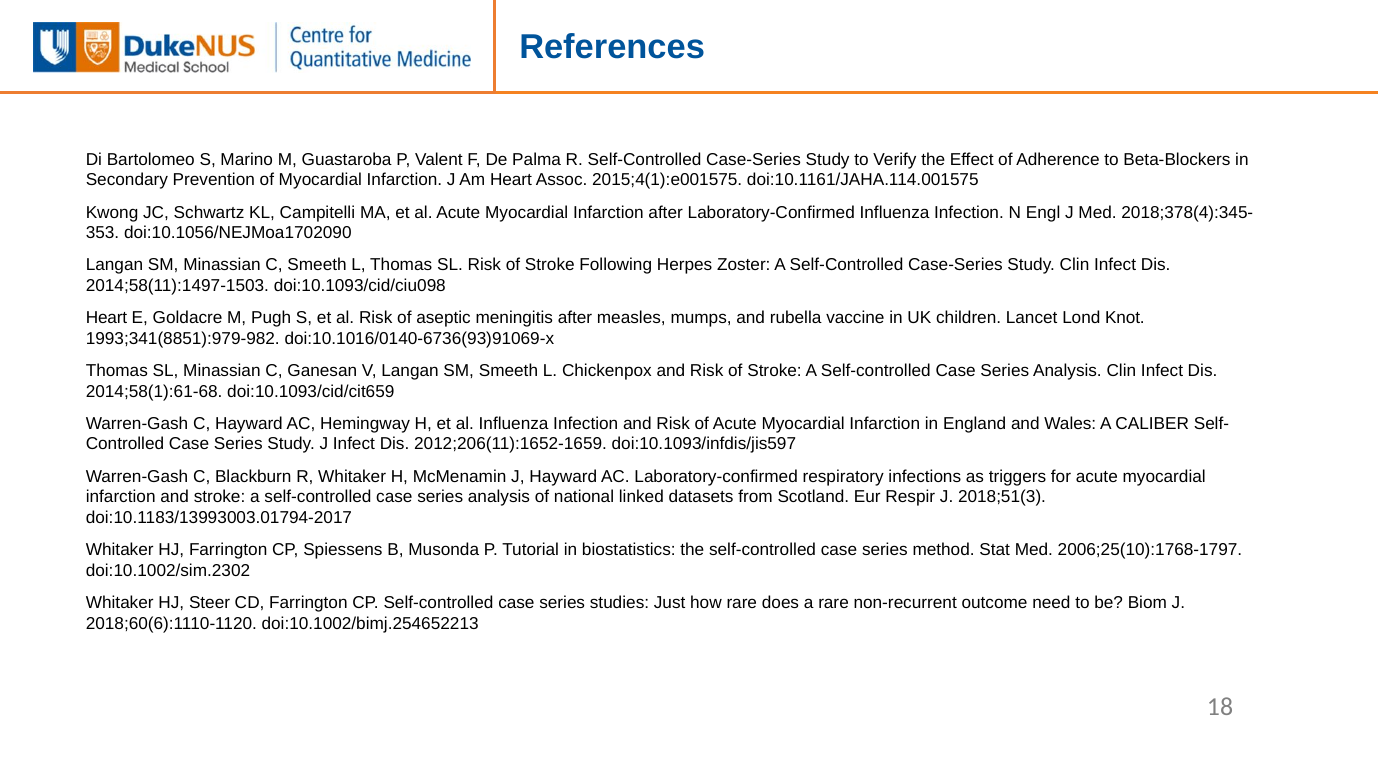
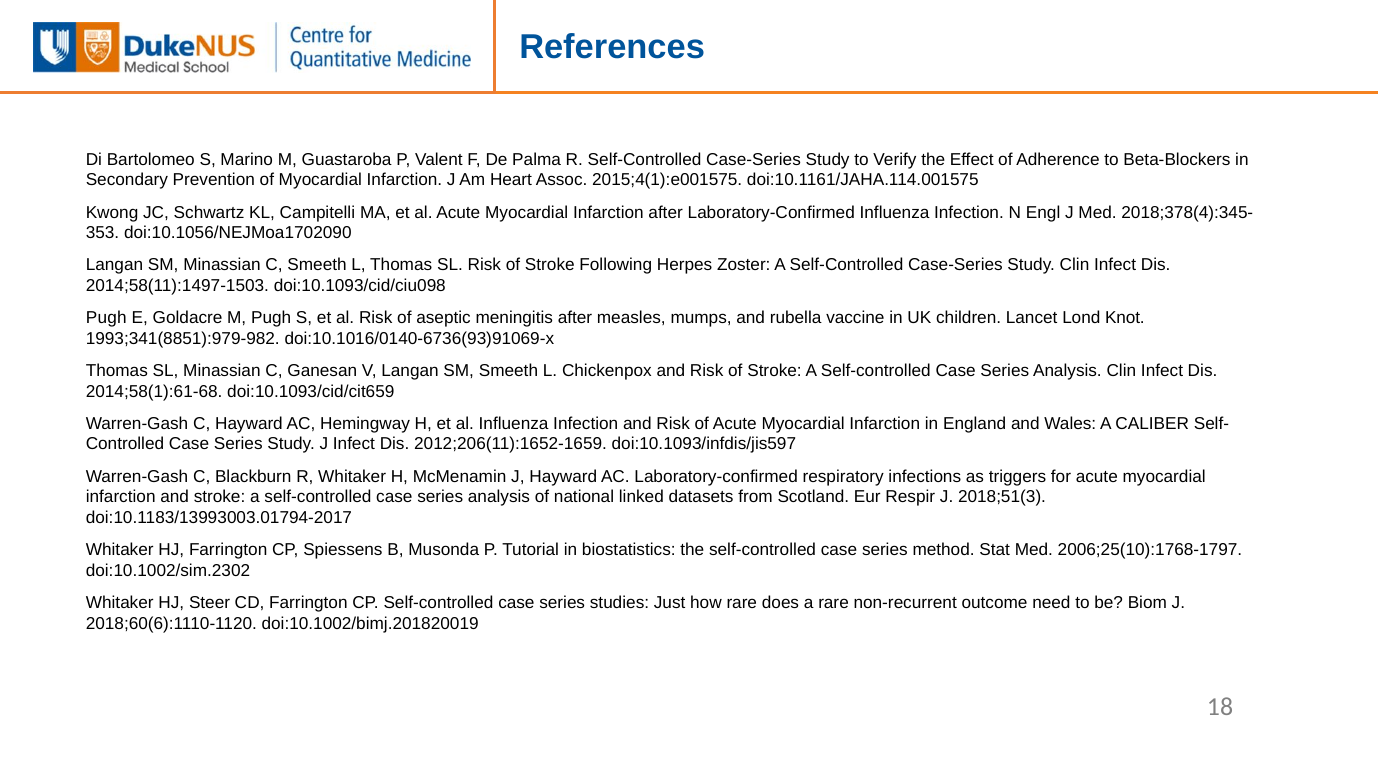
Heart: Heart -> Pugh (106, 318)
doi:10.1002/bimj.254652213: doi:10.1002/bimj.254652213 -> doi:10.1002/bimj.201820019 (370, 623)
